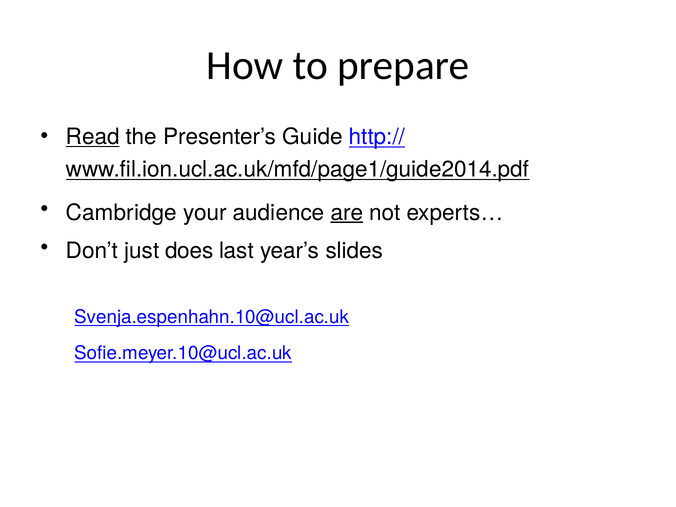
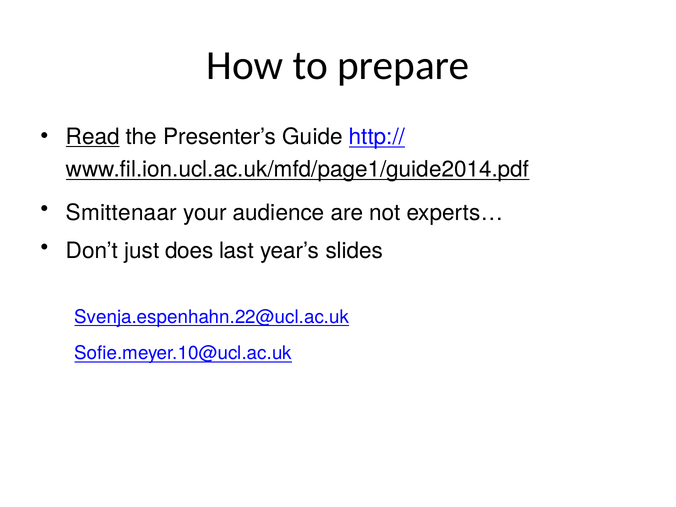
Cambridge: Cambridge -> Smittenaar (121, 213)
are underline: present -> none (347, 213)
Svenja.espenhahn.10@ucl.ac.uk: Svenja.espenhahn.10@ucl.ac.uk -> Svenja.espenhahn.22@ucl.ac.uk (212, 317)
